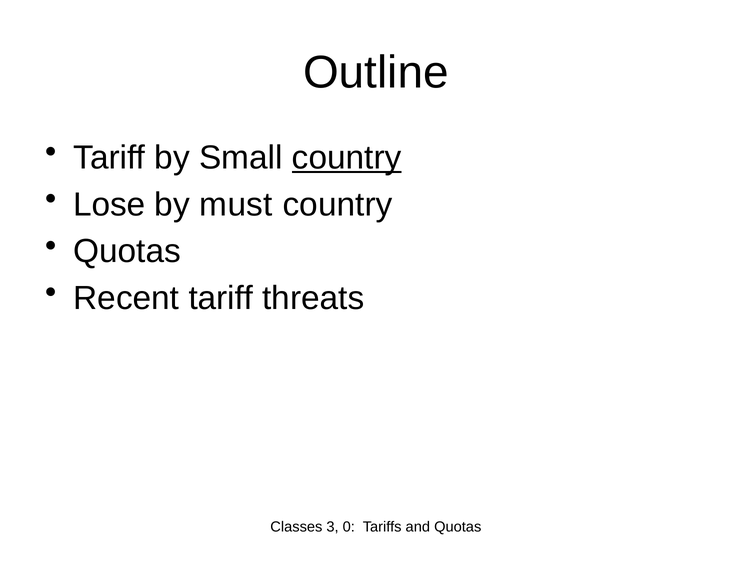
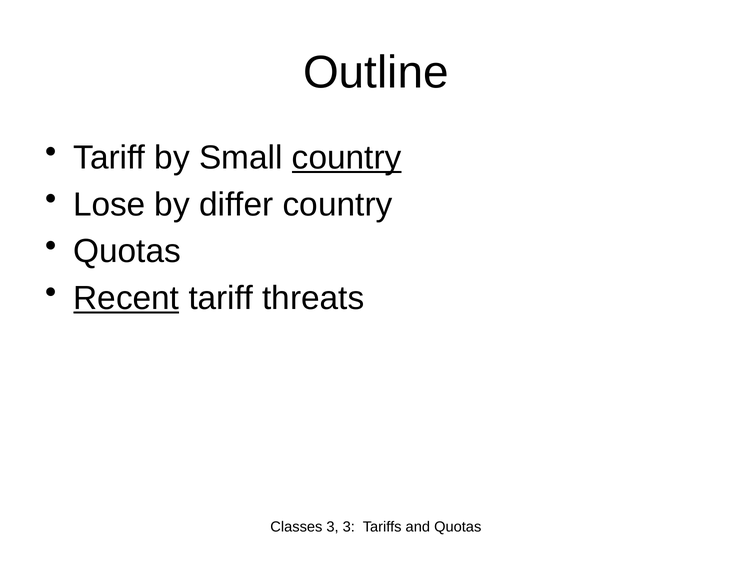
must: must -> differ (236, 205)
Recent underline: none -> present (126, 298)
3 0: 0 -> 3 (349, 527)
